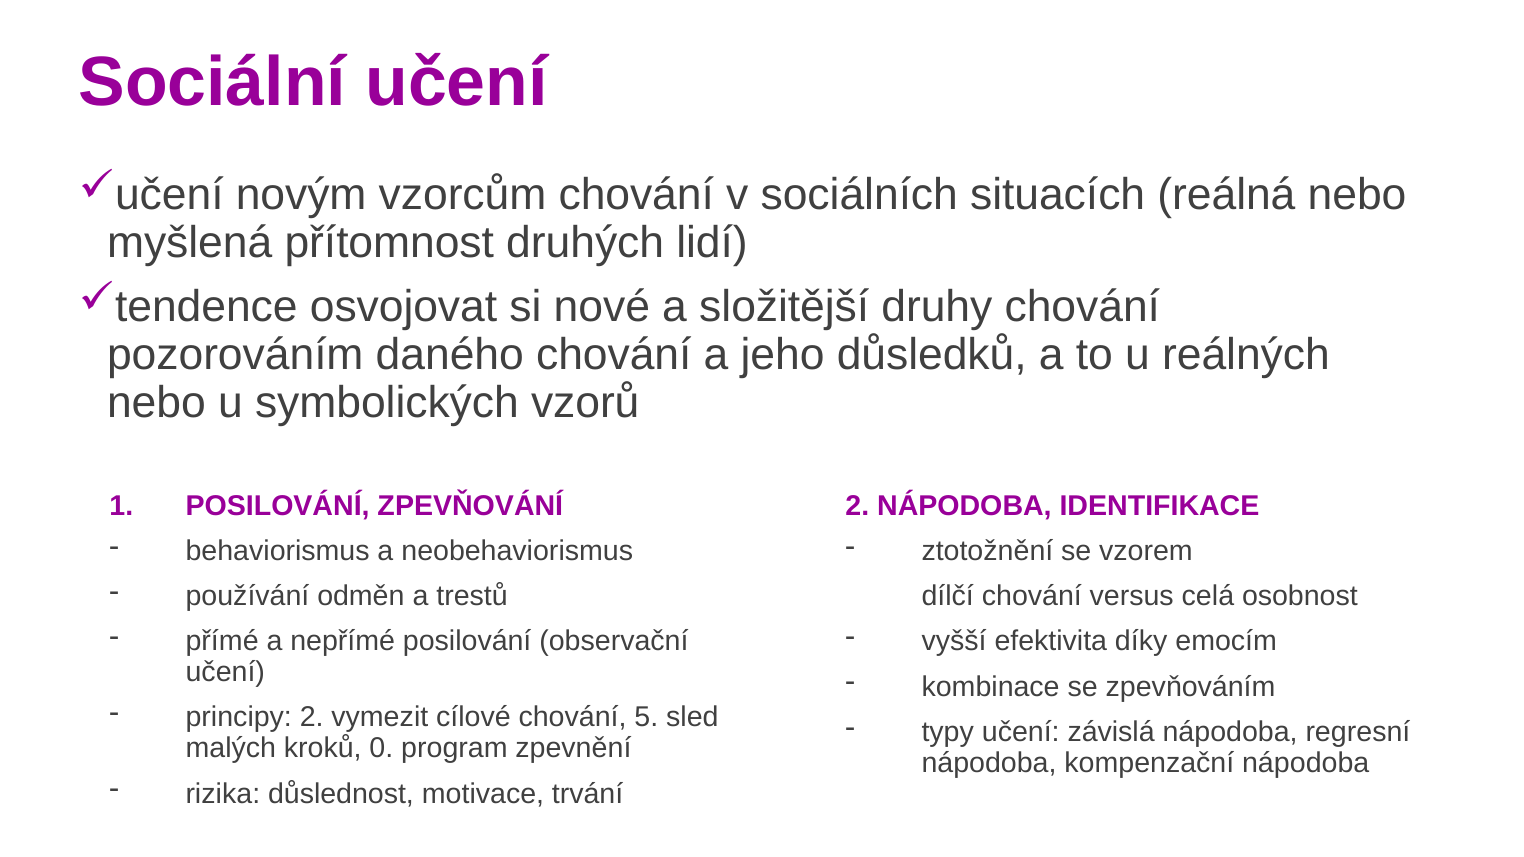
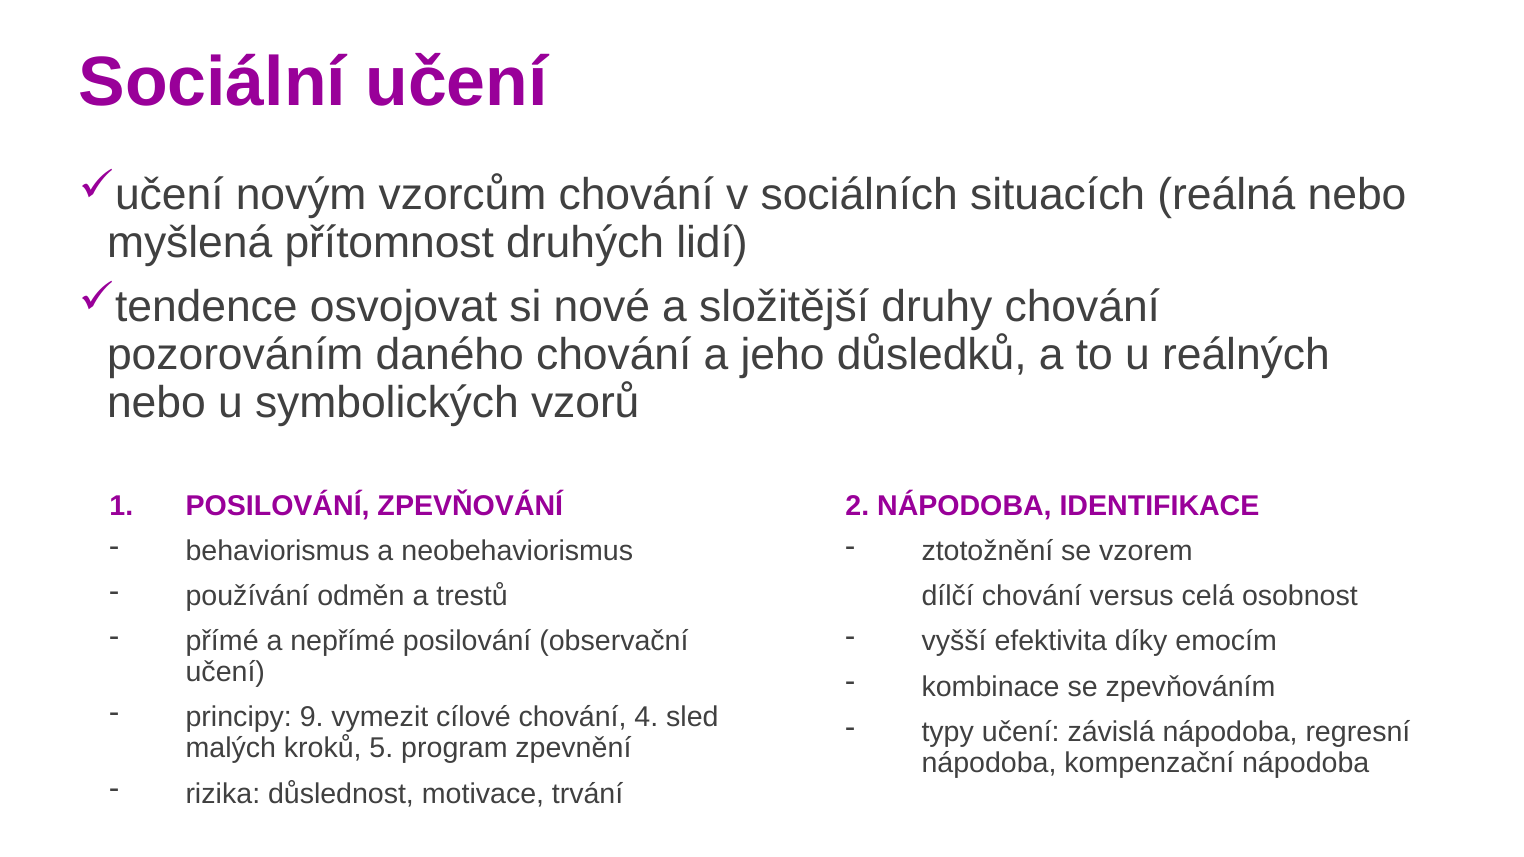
principy 2: 2 -> 9 (312, 718)
5: 5 -> 4 (646, 718)
0: 0 -> 5 (381, 749)
